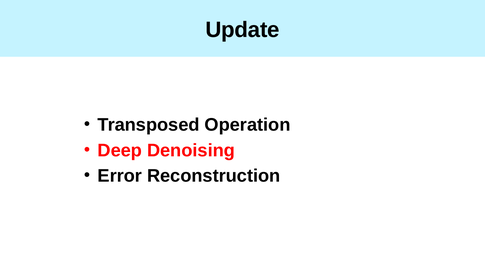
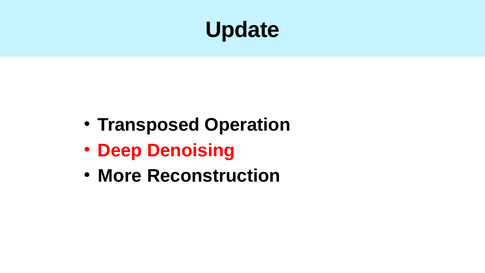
Error: Error -> More (120, 176)
